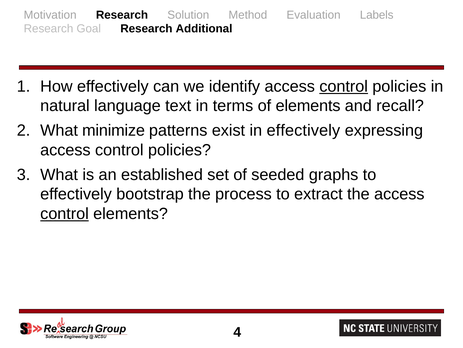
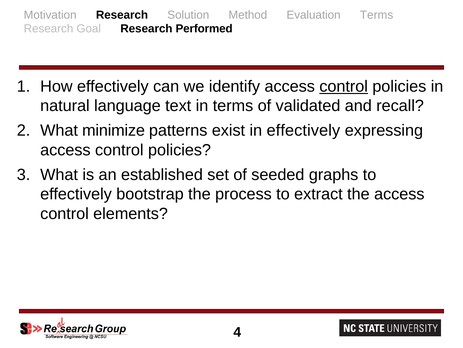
Evaluation Labels: Labels -> Terms (377, 15)
Additional: Additional -> Performed (204, 29)
of elements: elements -> validated (308, 106)
control underline: present -> none (65, 213)
